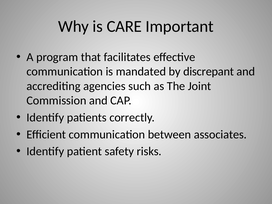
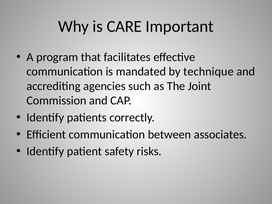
discrepant: discrepant -> technique (208, 72)
